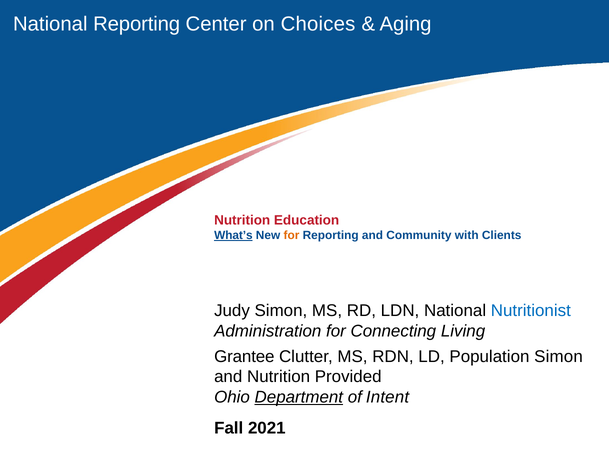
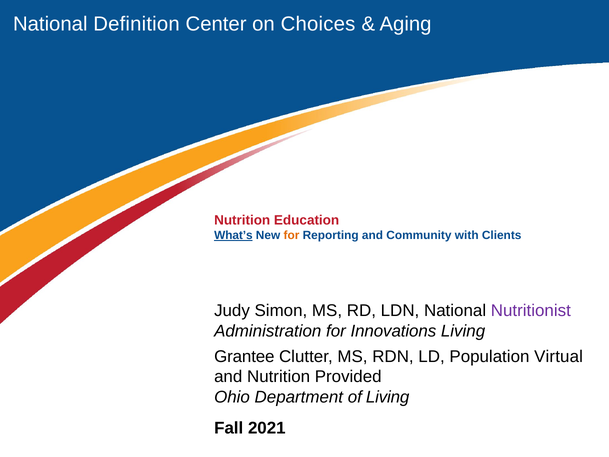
National Reporting: Reporting -> Definition (136, 24)
Nutritionist colour: blue -> purple (531, 311)
Connecting: Connecting -> Innovations (393, 331)
Population Simon: Simon -> Virtual (559, 356)
Department underline: present -> none (299, 397)
of Intent: Intent -> Living (388, 397)
